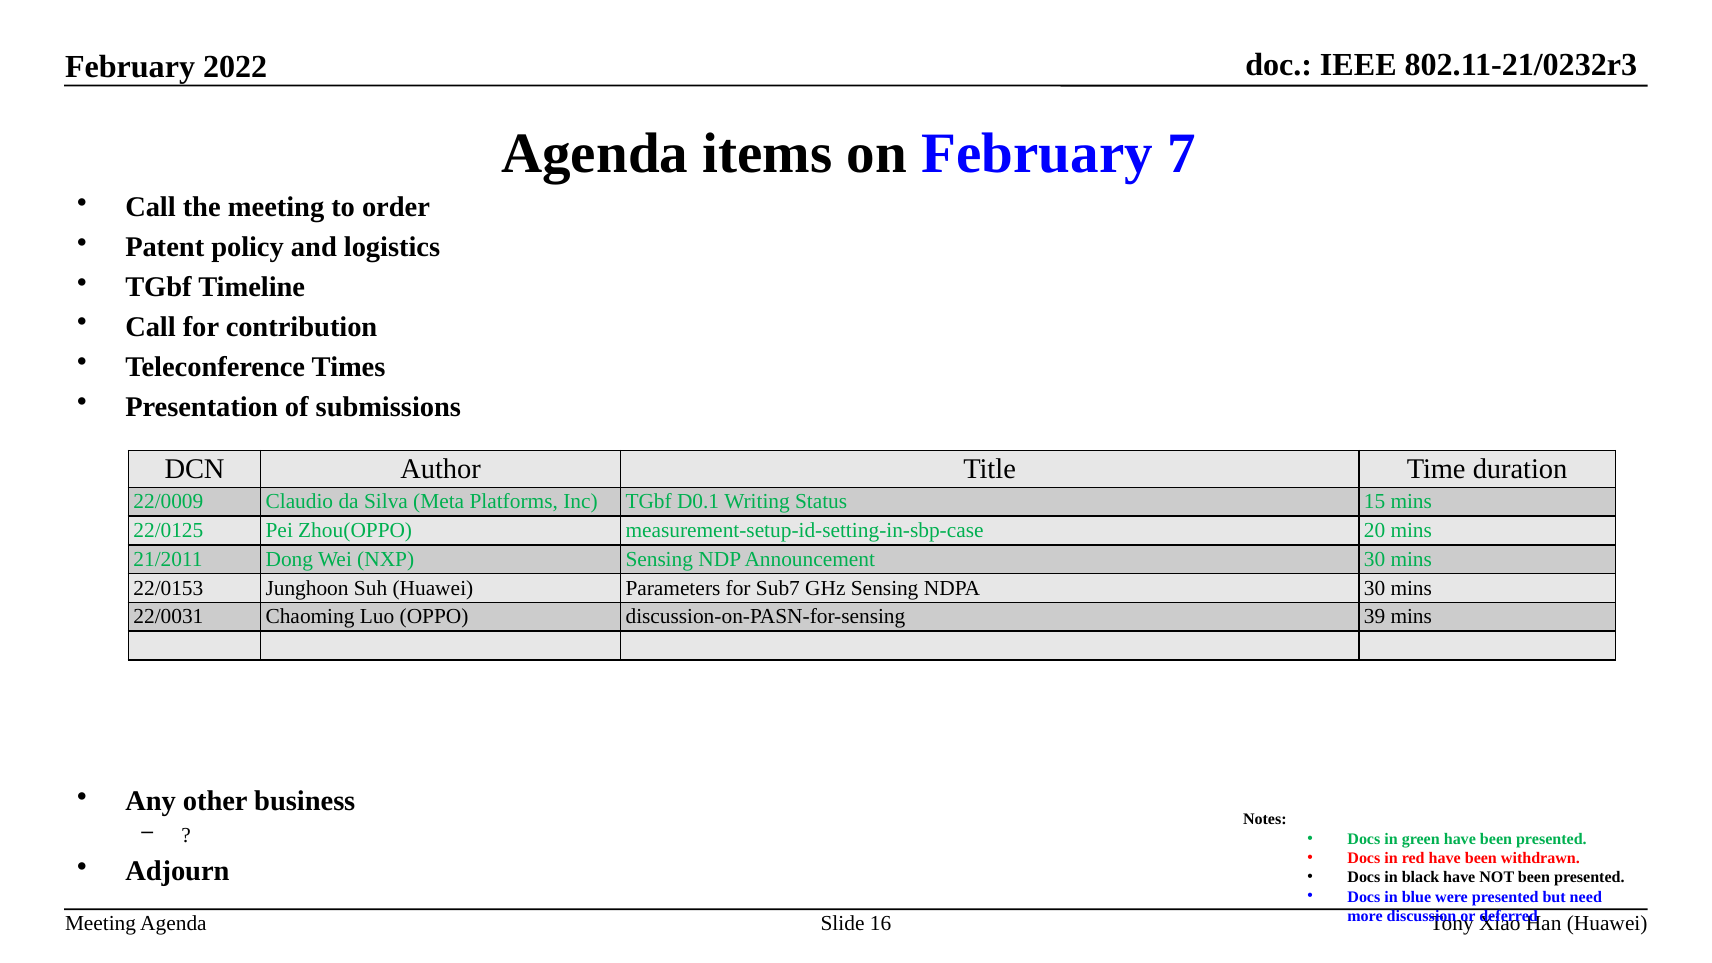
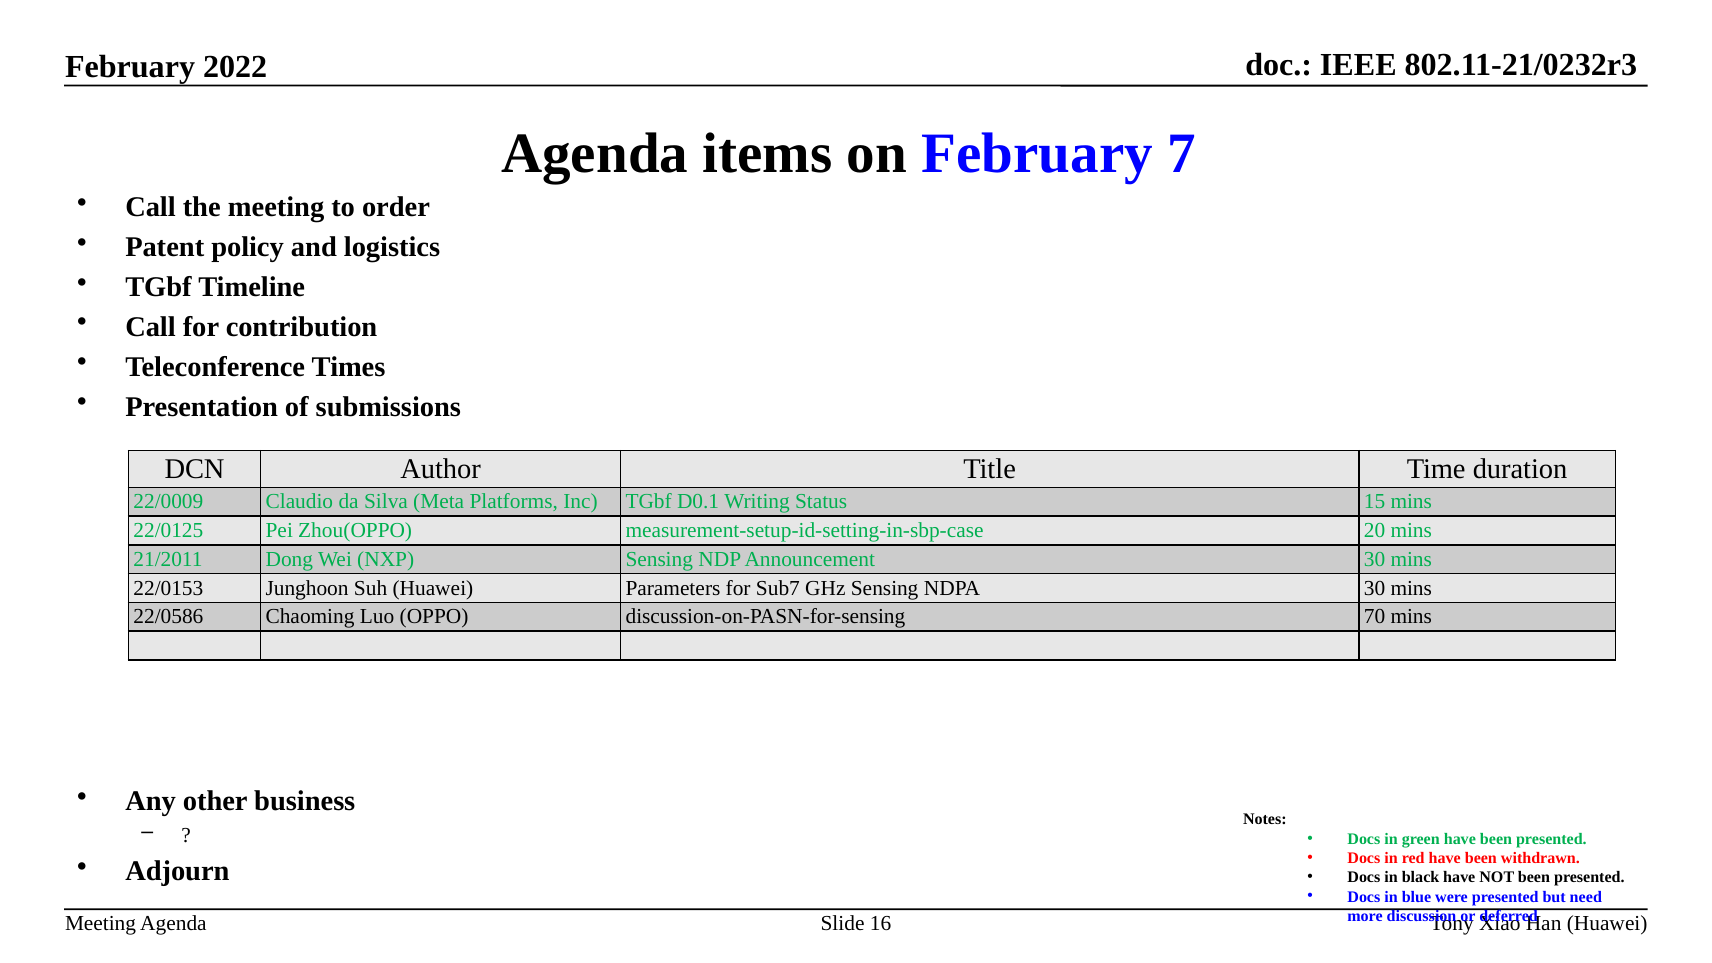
22/0031: 22/0031 -> 22/0586 (168, 617)
39: 39 -> 70 (1375, 617)
